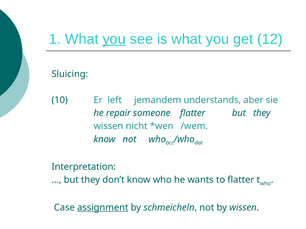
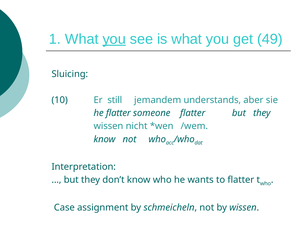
12: 12 -> 49 (270, 39)
left: left -> still (115, 100)
he repair: repair -> flatter (118, 113)
assignment underline: present -> none (103, 208)
